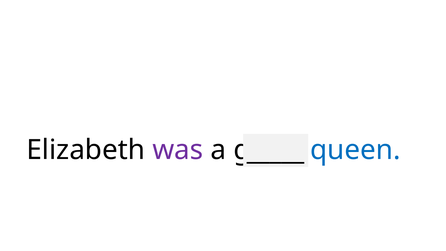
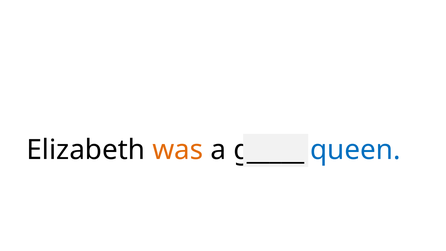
was colour: purple -> orange (178, 150)
